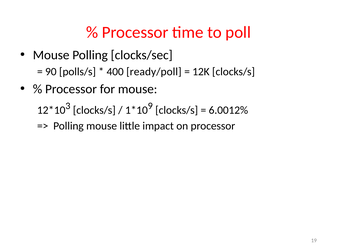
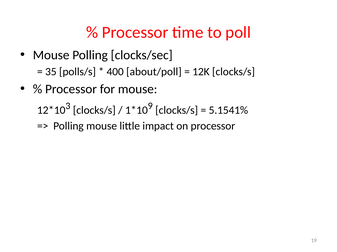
90: 90 -> 35 (51, 72)
ready/poll: ready/poll -> about/poll (154, 72)
6.0012%: 6.0012% -> 5.1541% (228, 111)
